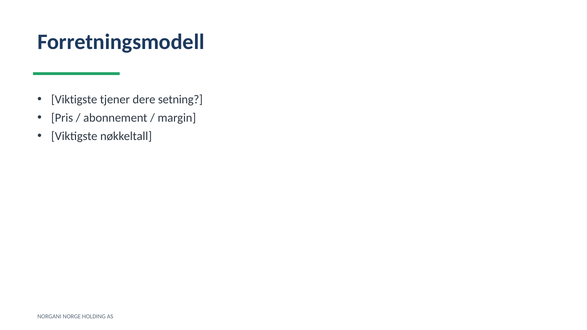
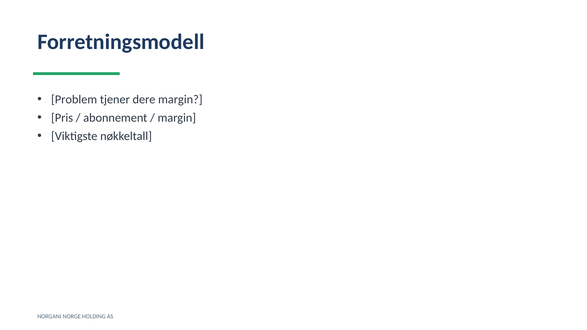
Viktigste: Viktigste -> Problem (74, 99)
dere setning: setning -> margin (180, 99)
